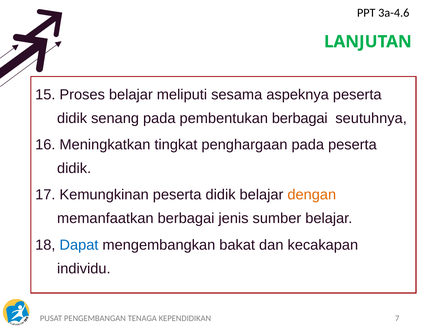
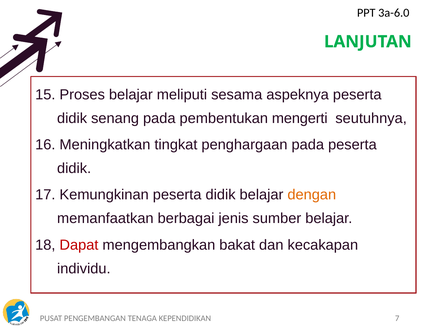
3a-4.6: 3a-4.6 -> 3a-6.0 (394, 13)
pembentukan berbagai: berbagai -> mengerti (300, 118)
Dapat colour: blue -> red (79, 245)
